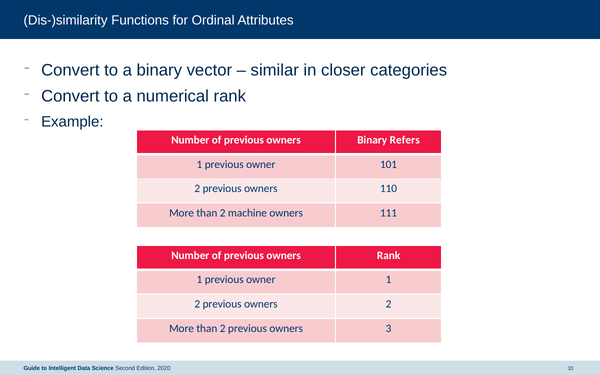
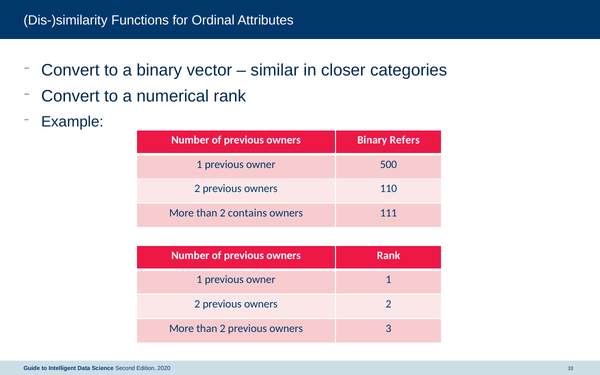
101: 101 -> 500 (389, 164)
machine: machine -> contains (247, 213)
